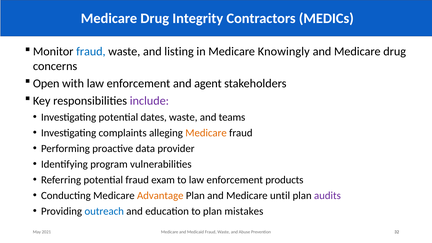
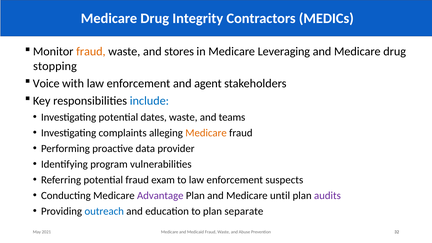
fraud colour: blue -> orange (91, 52)
listing: listing -> stores (179, 52)
Knowingly: Knowingly -> Leveraging (284, 52)
concerns: concerns -> stopping (55, 66)
Open: Open -> Voice (46, 84)
include colour: purple -> blue (149, 101)
products: products -> suspects (284, 180)
Advantage colour: orange -> purple (160, 196)
mistakes: mistakes -> separate (244, 211)
